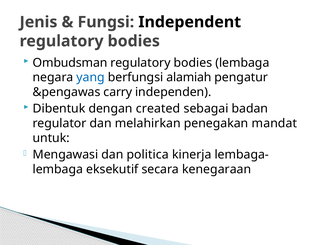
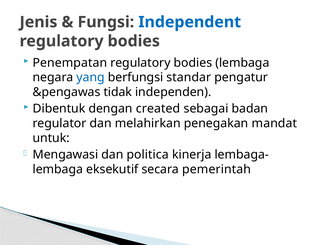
Independent colour: black -> blue (190, 22)
Ombudsman: Ombudsman -> Penempatan (70, 63)
alamiah: alamiah -> standar (189, 78)
carry: carry -> tidak (118, 92)
kenegaraan: kenegaraan -> pemerintah (217, 170)
